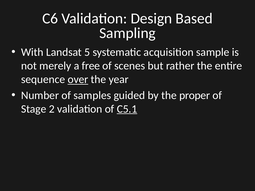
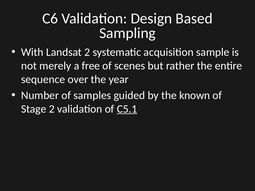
Landsat 5: 5 -> 2 (87, 52)
over underline: present -> none (78, 80)
proper: proper -> known (195, 95)
